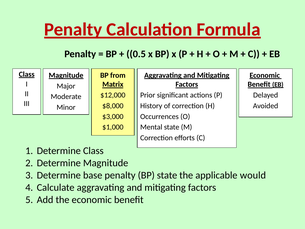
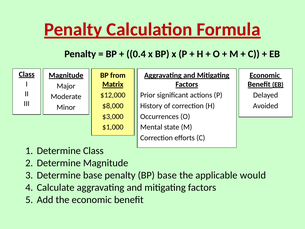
0.5: 0.5 -> 0.4 (136, 54)
BP state: state -> base (167, 175)
